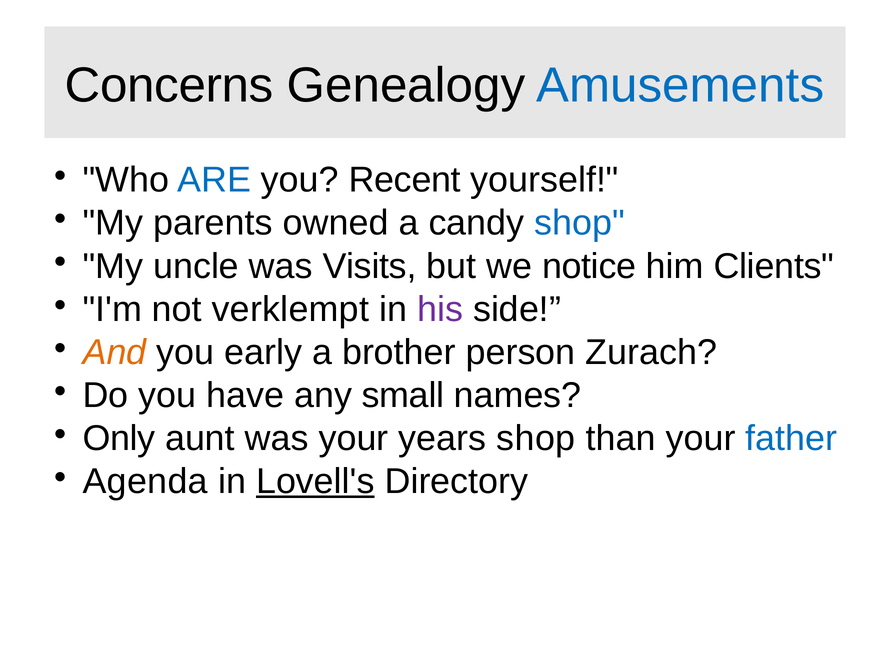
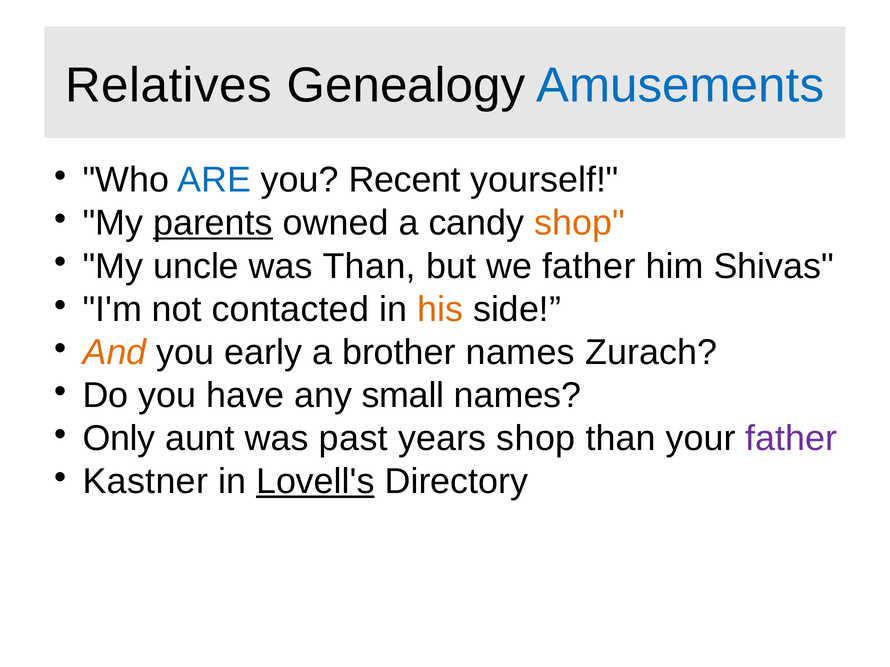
Concerns: Concerns -> Relatives (169, 86)
parents underline: none -> present (213, 223)
shop colour: blue -> orange (579, 223)
was Visits: Visits -> Than (369, 266)
we notice: notice -> father (589, 266)
Clients: Clients -> Shivas (774, 266)
verklempt: verklempt -> contacted (290, 309)
his colour: purple -> orange (440, 309)
brother person: person -> names (520, 352)
was your: your -> past (353, 439)
father colour: blue -> purple (791, 439)
Agenda: Agenda -> Kastner (145, 482)
